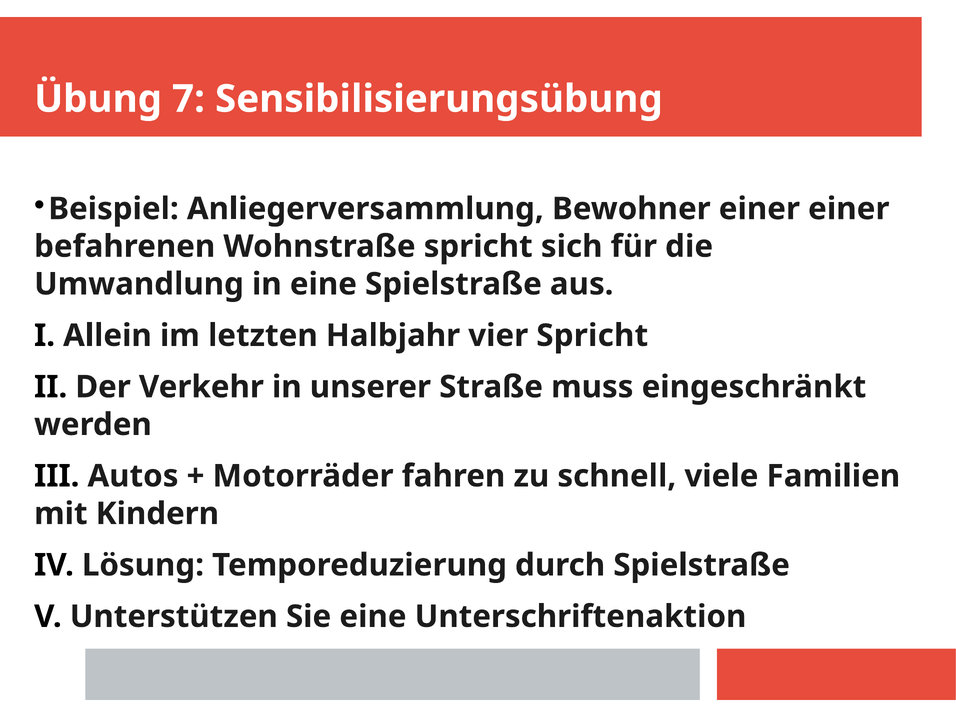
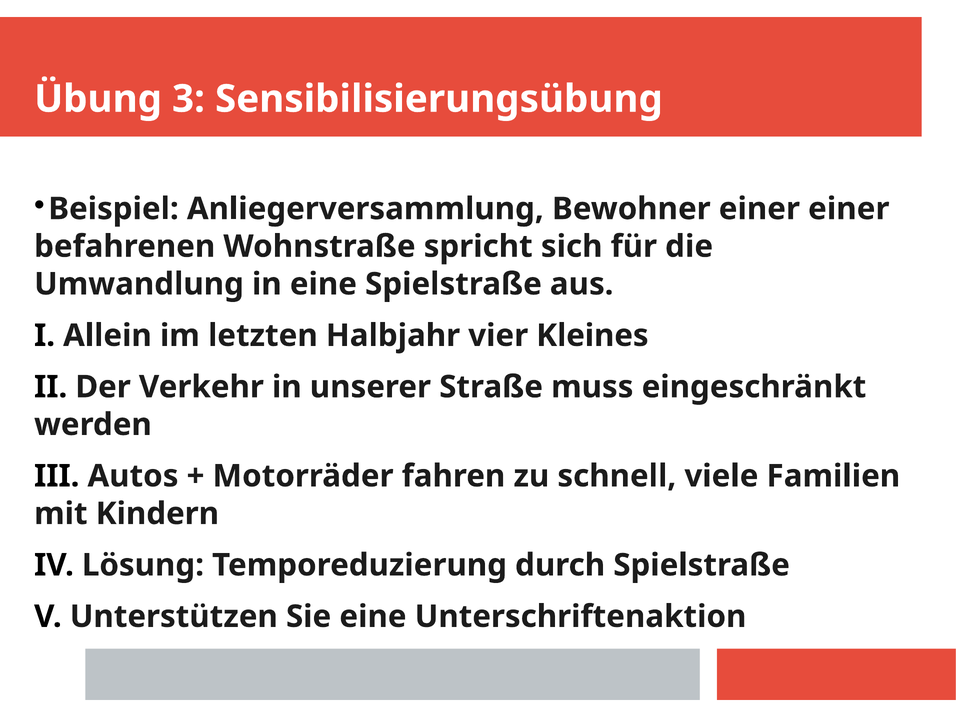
7: 7 -> 3 (188, 99)
vier Spricht: Spricht -> Kleines (592, 336)
